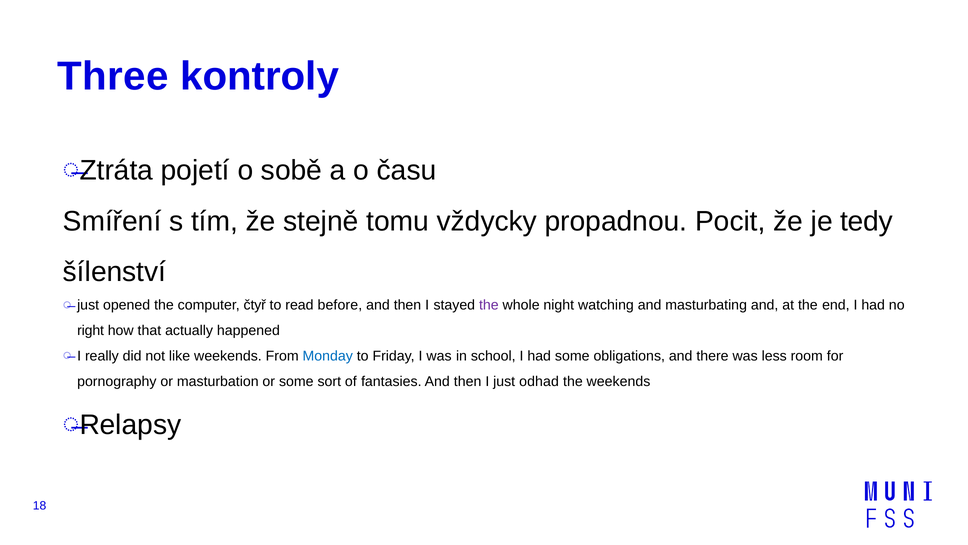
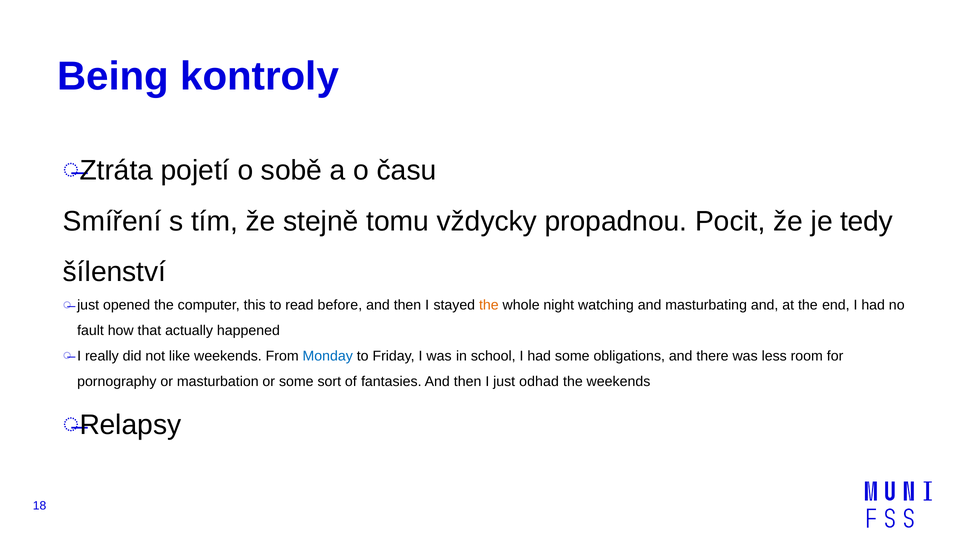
Three: Three -> Being (113, 76)
čtyř: čtyř -> this (255, 305)
the colour: purple -> orange (489, 305)
right: right -> fault (91, 330)
